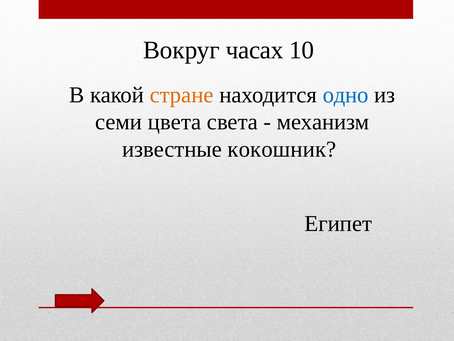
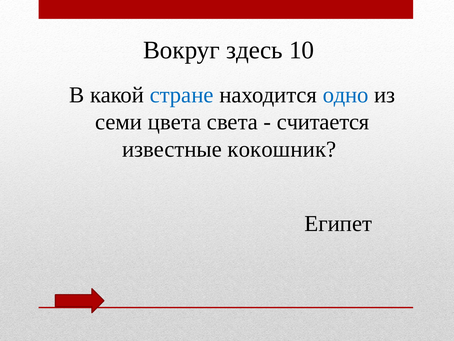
часах: часах -> здесь (254, 50)
стране colour: orange -> blue (182, 95)
механизм: механизм -> считается (323, 122)
